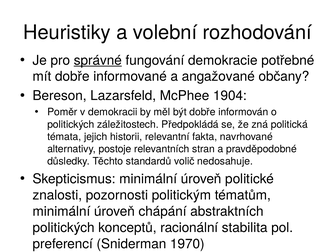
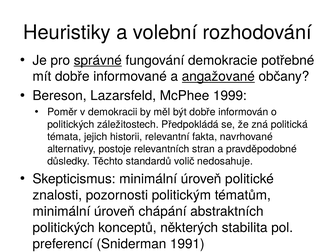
angažované underline: none -> present (218, 76)
1904: 1904 -> 1999 (230, 95)
racionální: racionální -> některých (189, 227)
1970: 1970 -> 1991 (187, 243)
